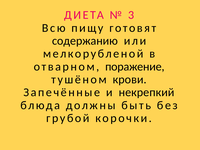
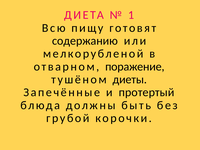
3: 3 -> 1 (131, 15)
крови: крови -> диеты (130, 79)
некрепкий: некрепкий -> протертый (147, 92)
